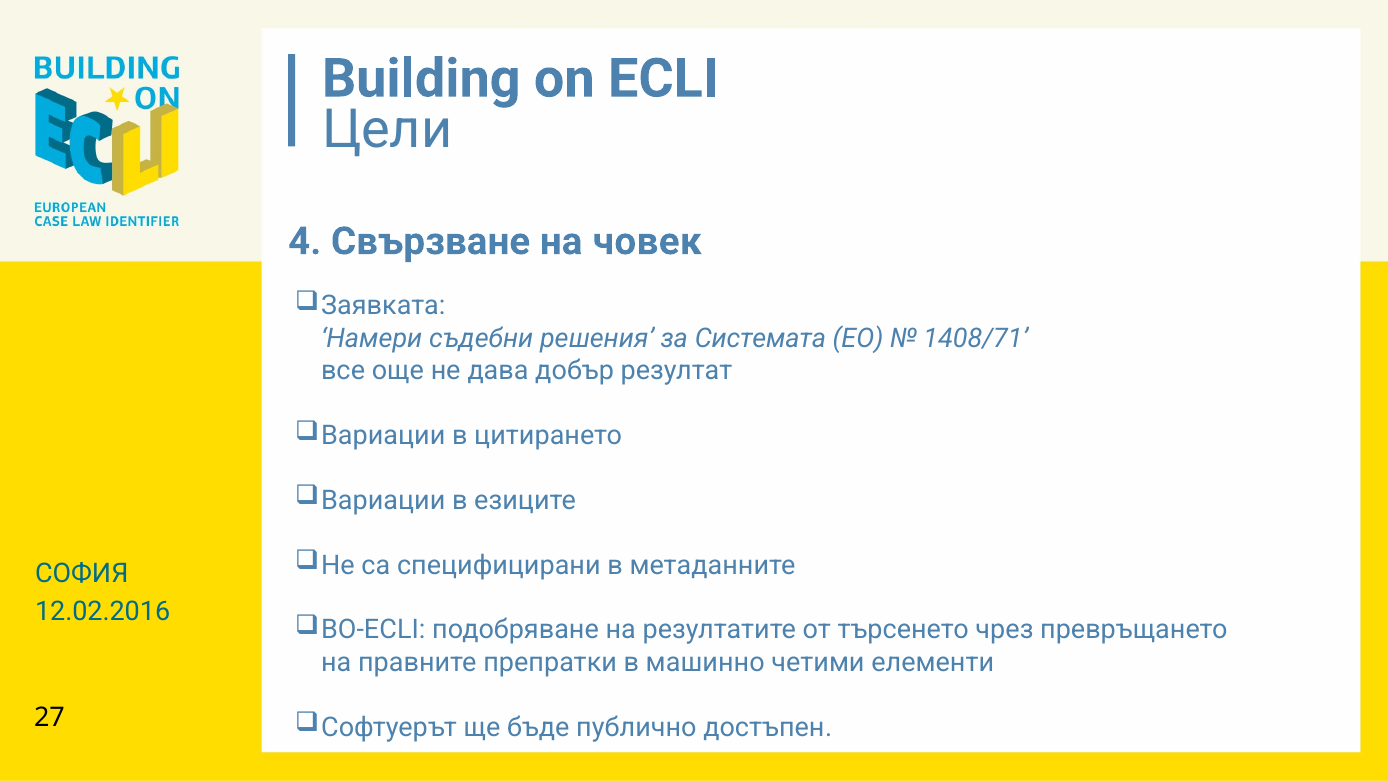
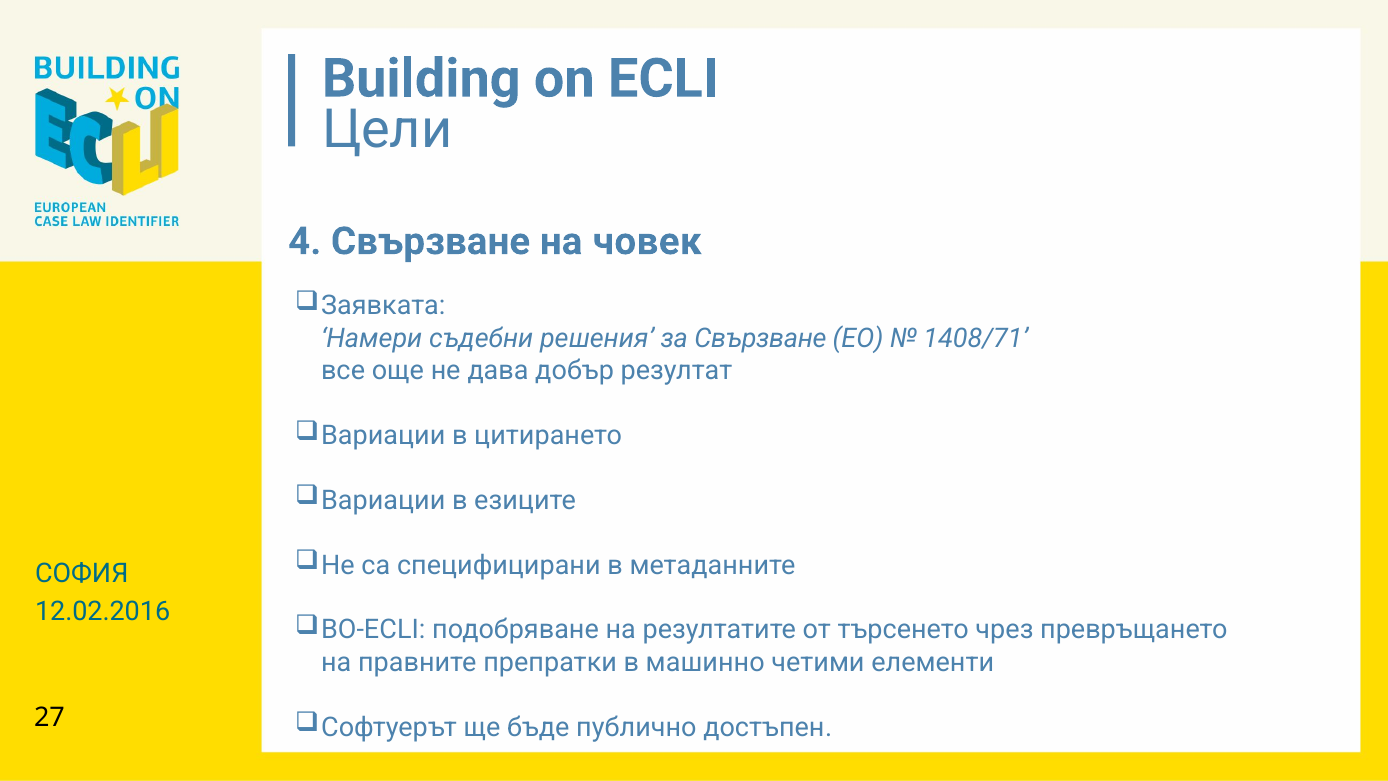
за Системата: Системата -> Свързване (760, 338)
